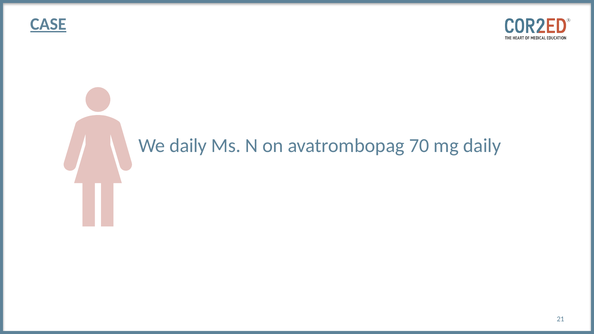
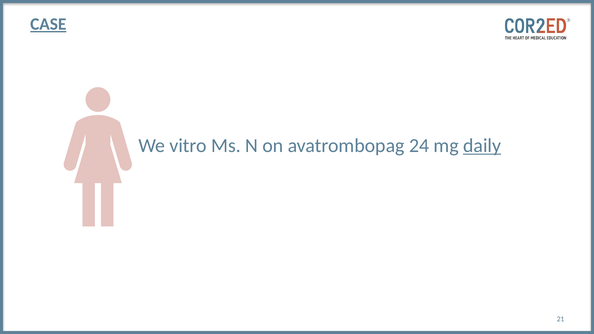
We daily: daily -> vitro (188, 146)
70: 70 -> 24 (419, 146)
daily underline: none -> present (482, 146)
